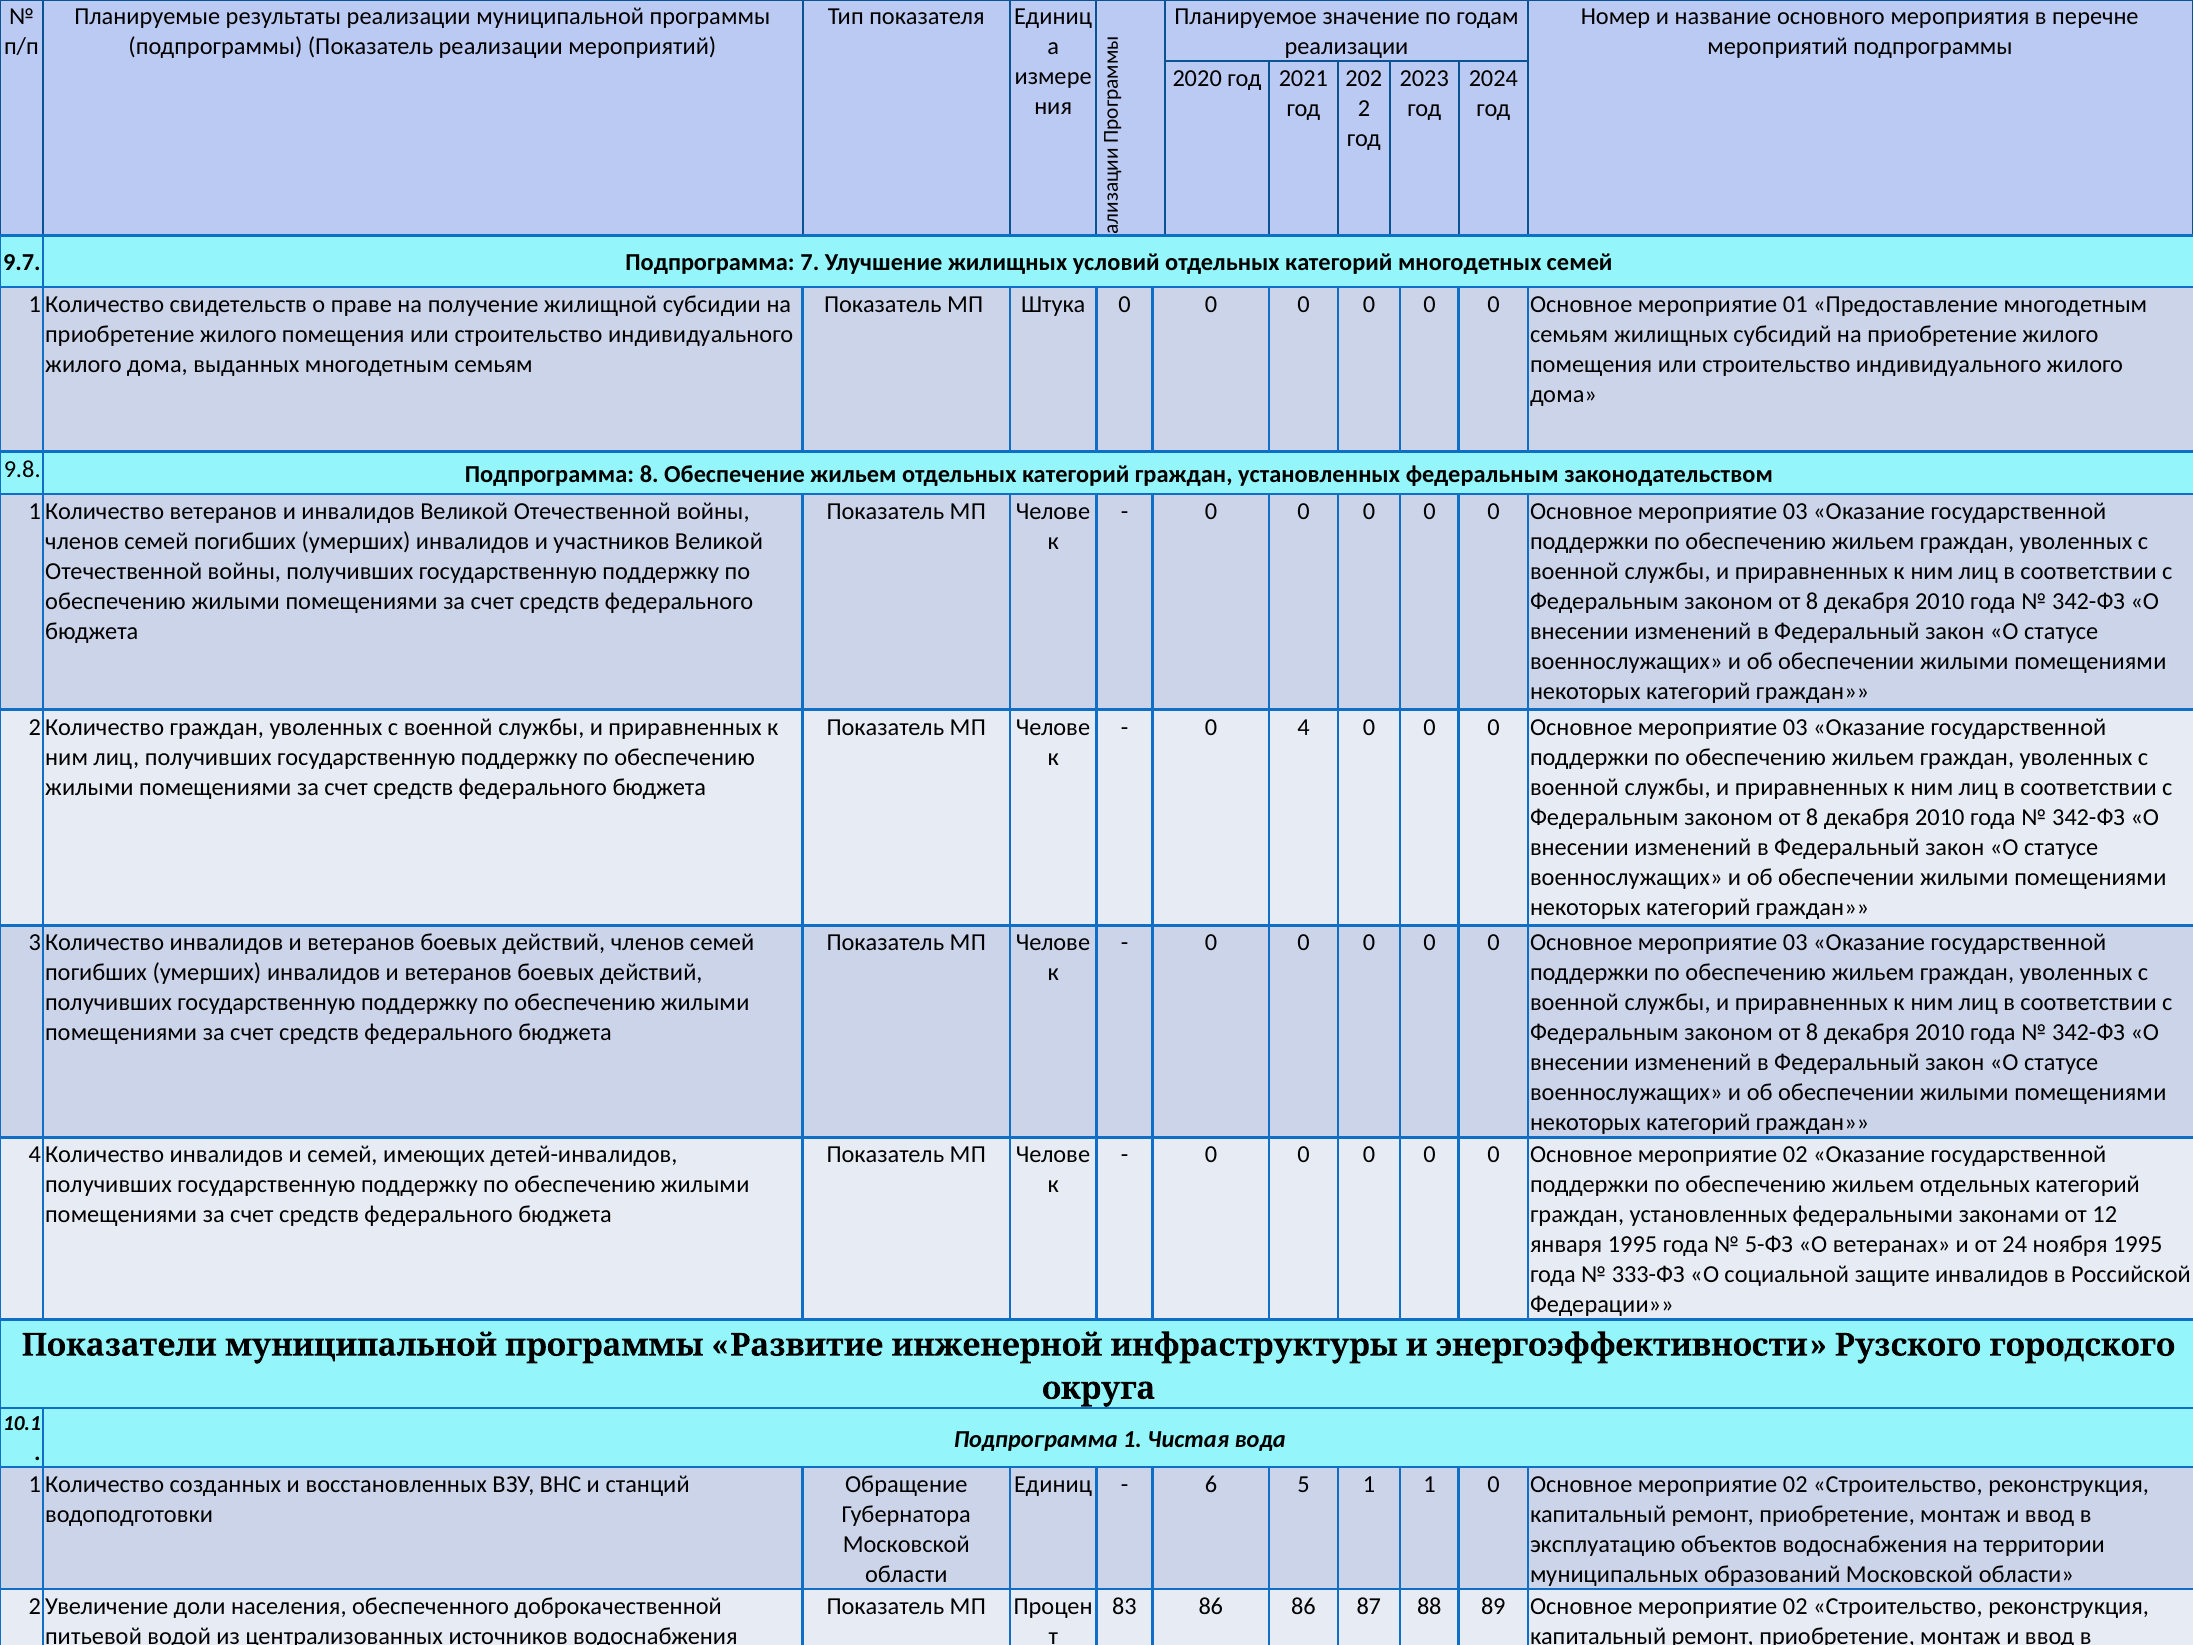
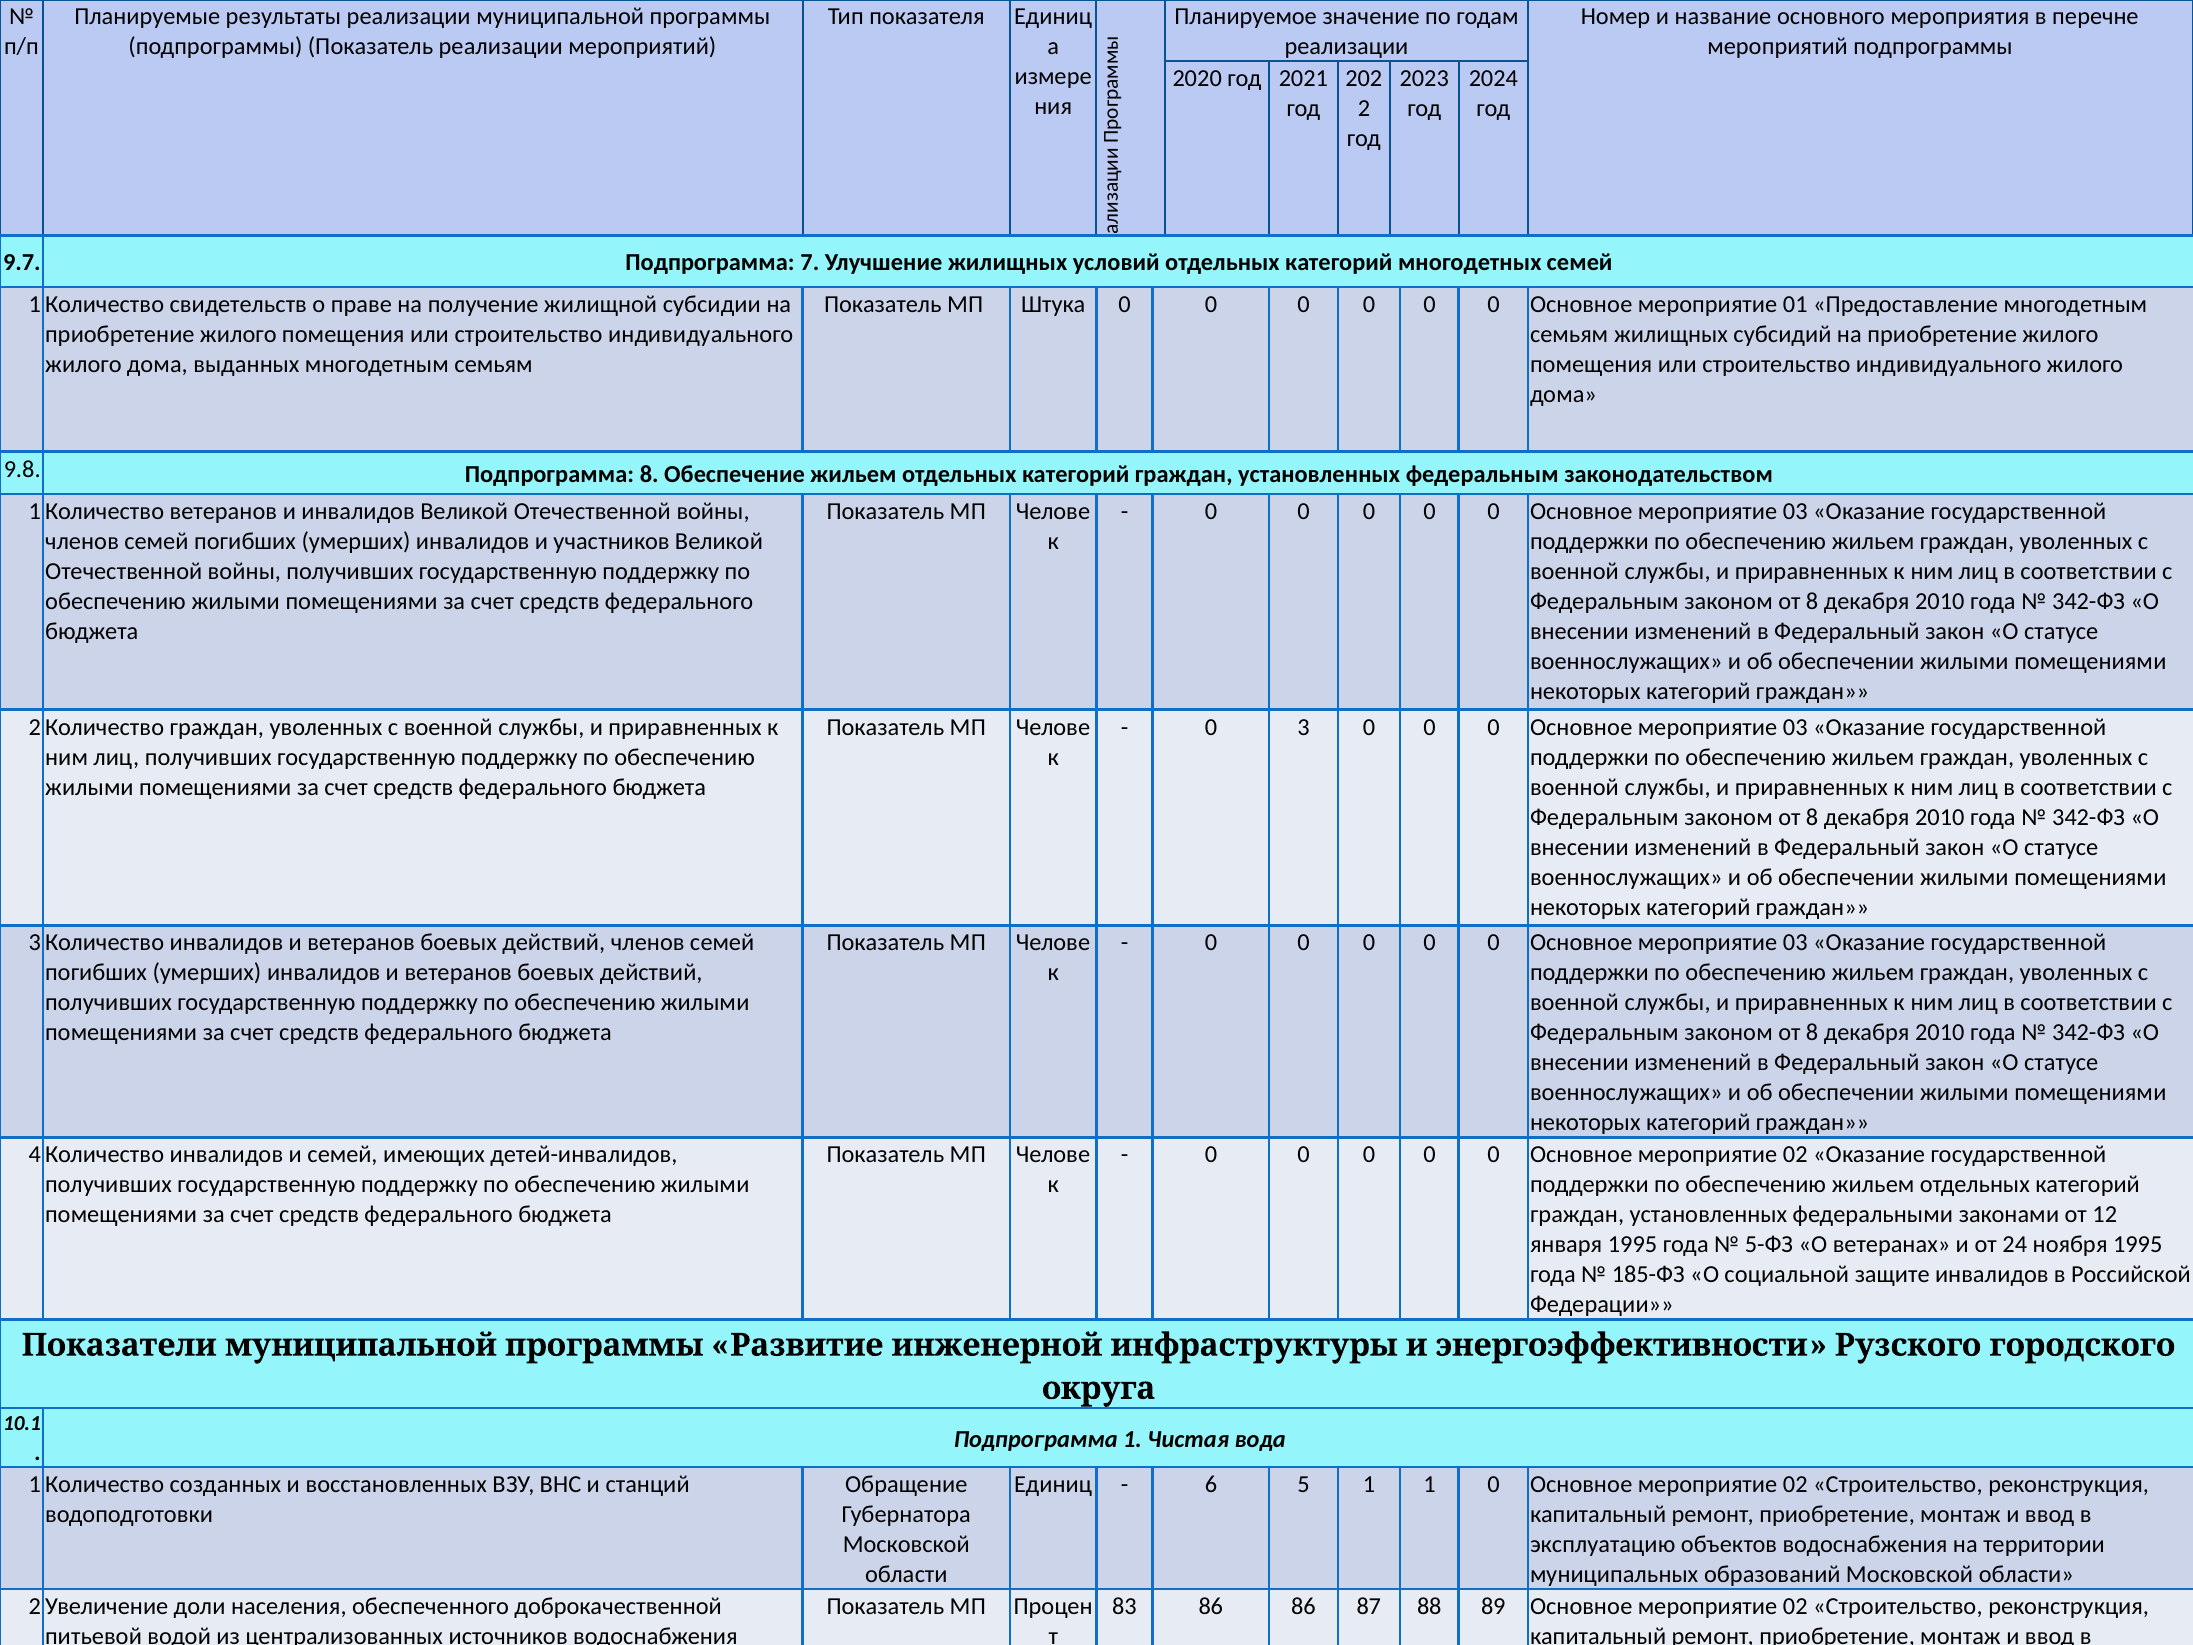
0 4: 4 -> 3 (1304, 727)
333-ФЗ: 333-ФЗ -> 185-ФЗ (1648, 1275)
